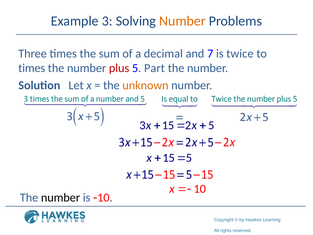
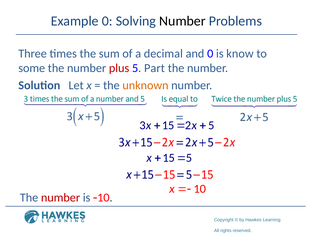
Example 3: 3 -> 0 (107, 21)
Number colour: orange -> black (182, 21)
and 7: 7 -> 0 (210, 54)
twice: twice -> know (240, 54)
times: times -> some (32, 68)
number colour: black -> red (61, 197)
